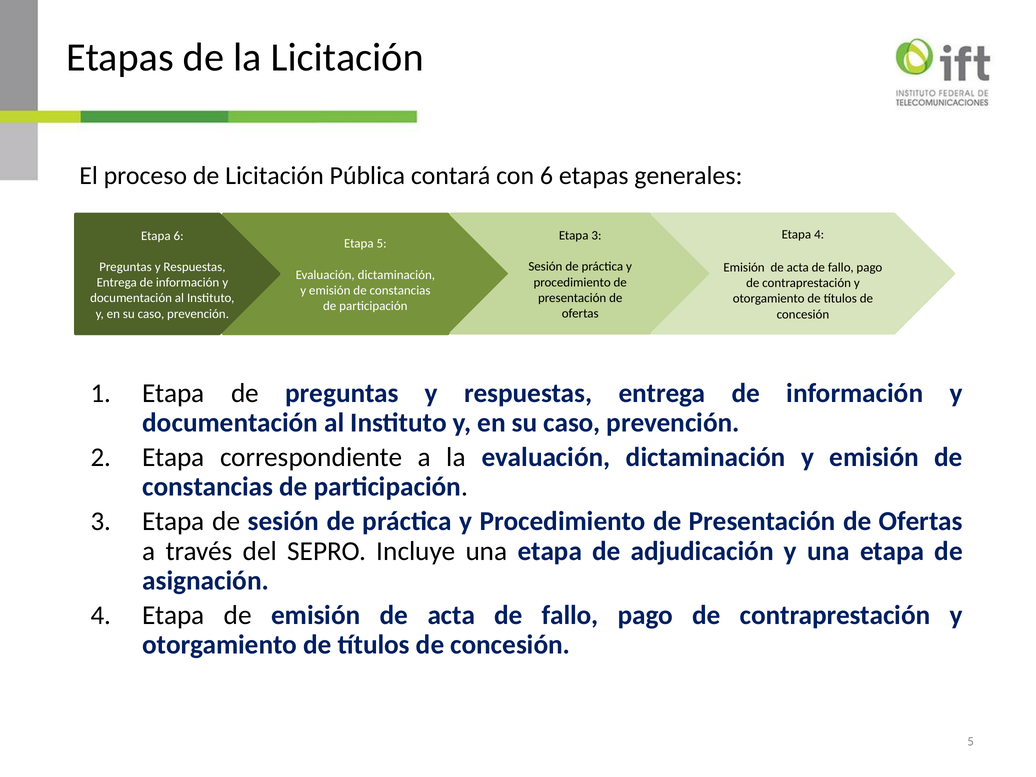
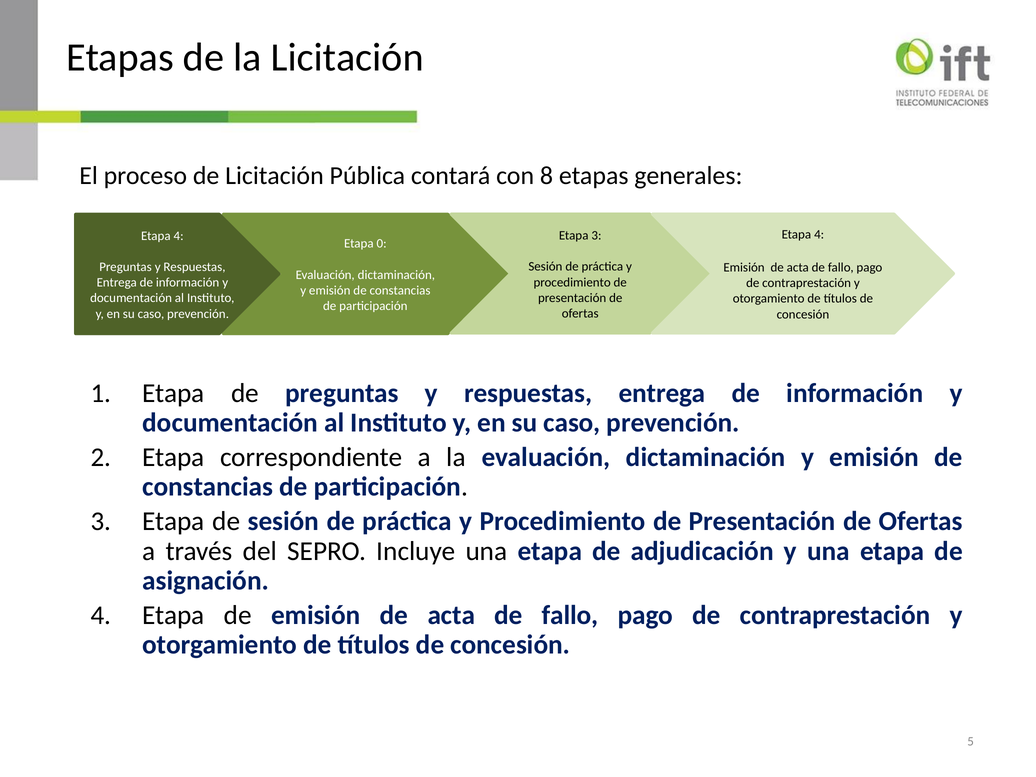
con 6: 6 -> 8 (547, 176)
6: 6 -> 4 (179, 236)
Etapa 5: 5 -> 0 (382, 244)
